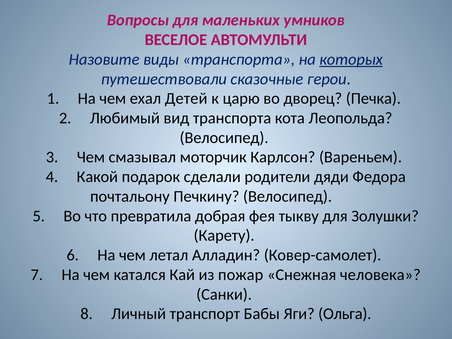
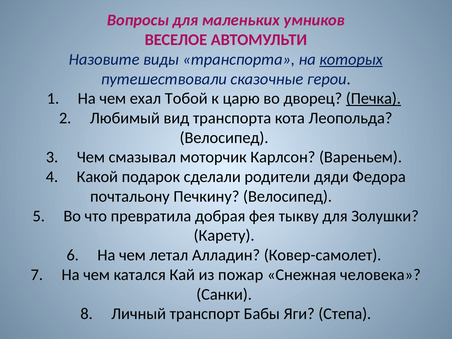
Детей: Детей -> Тобой (186, 99)
Печка underline: none -> present (373, 99)
Ольга: Ольга -> Степа (345, 314)
